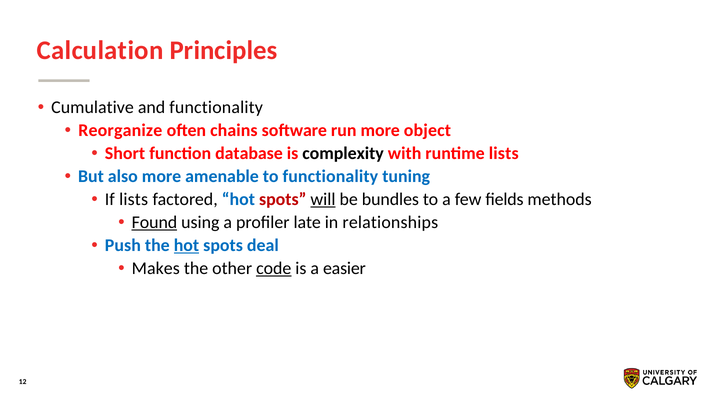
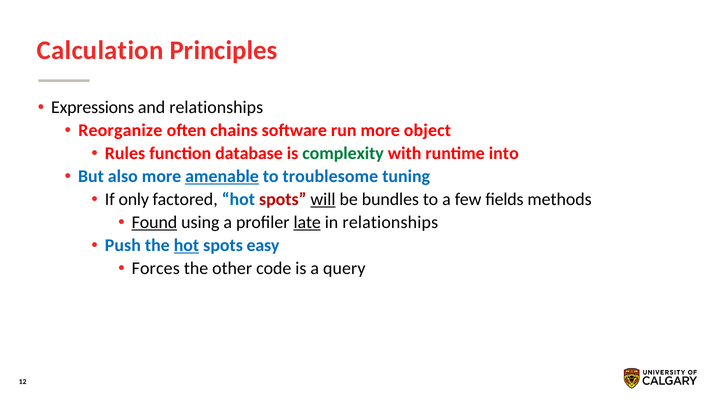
Cumulative: Cumulative -> Expressions (93, 108)
and functionality: functionality -> relationships (216, 108)
Short: Short -> Rules (125, 154)
complexity colour: black -> green (343, 154)
runtime lists: lists -> into (504, 154)
amenable underline: none -> present (222, 177)
to functionality: functionality -> troublesome (330, 177)
If lists: lists -> only (134, 200)
late underline: none -> present (307, 223)
deal: deal -> easy (263, 246)
Makes: Makes -> Forces (156, 269)
code underline: present -> none (274, 269)
easier: easier -> query (344, 269)
